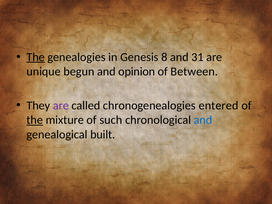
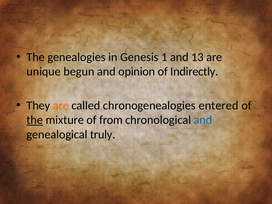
The underline: present -> none (36, 57)
8: 8 -> 1 (164, 57)
31: 31 -> 13 (197, 57)
Between: Between -> Indirectly (194, 72)
are colour: purple -> orange (61, 105)
such: such -> from (111, 120)
built: built -> truly (103, 134)
